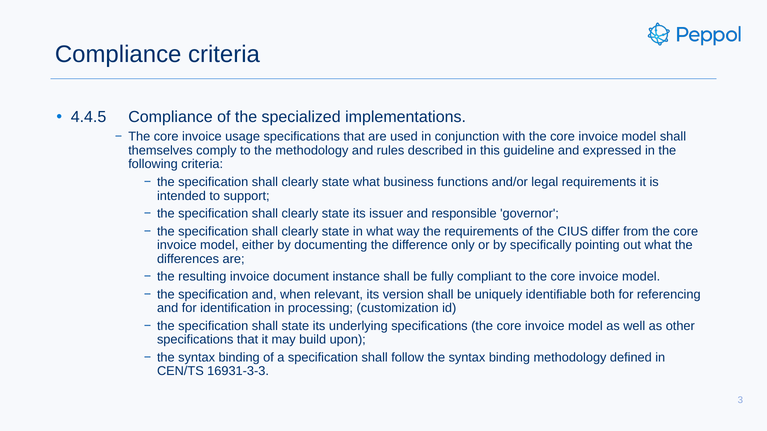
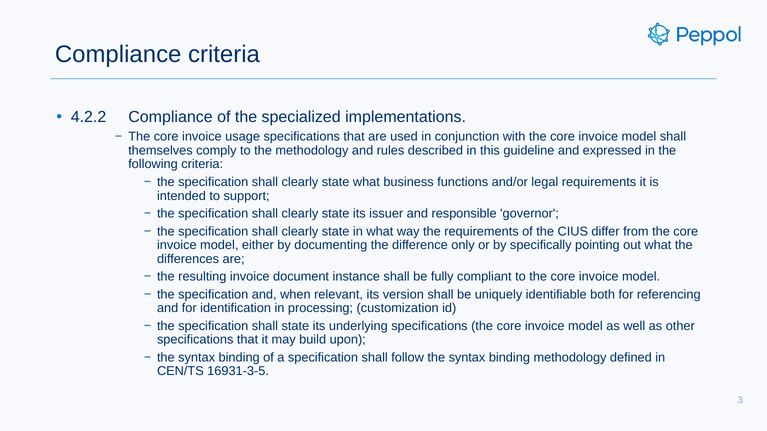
4.4.5: 4.4.5 -> 4.2.2 (89, 117)
16931-3-3: 16931-3-3 -> 16931-3-5 (238, 372)
